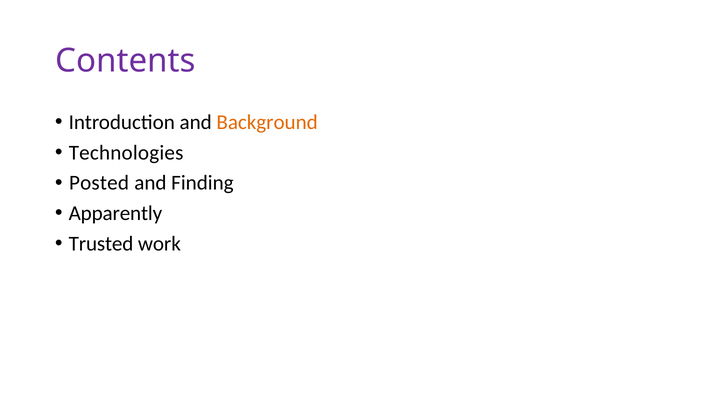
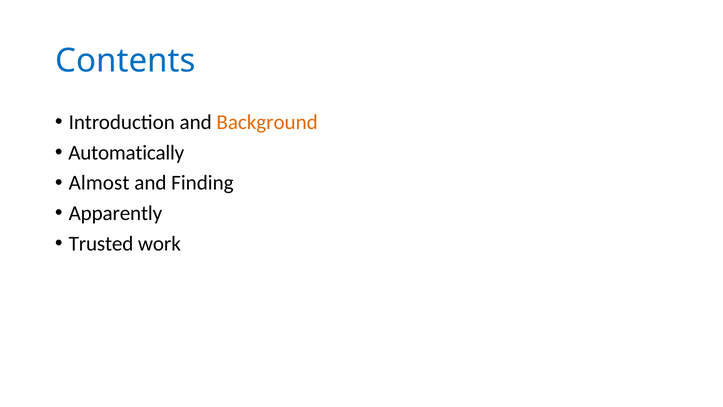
Contents colour: purple -> blue (125, 61)
Technologies: Technologies -> Automatically (126, 153)
Posted: Posted -> Almost (99, 183)
